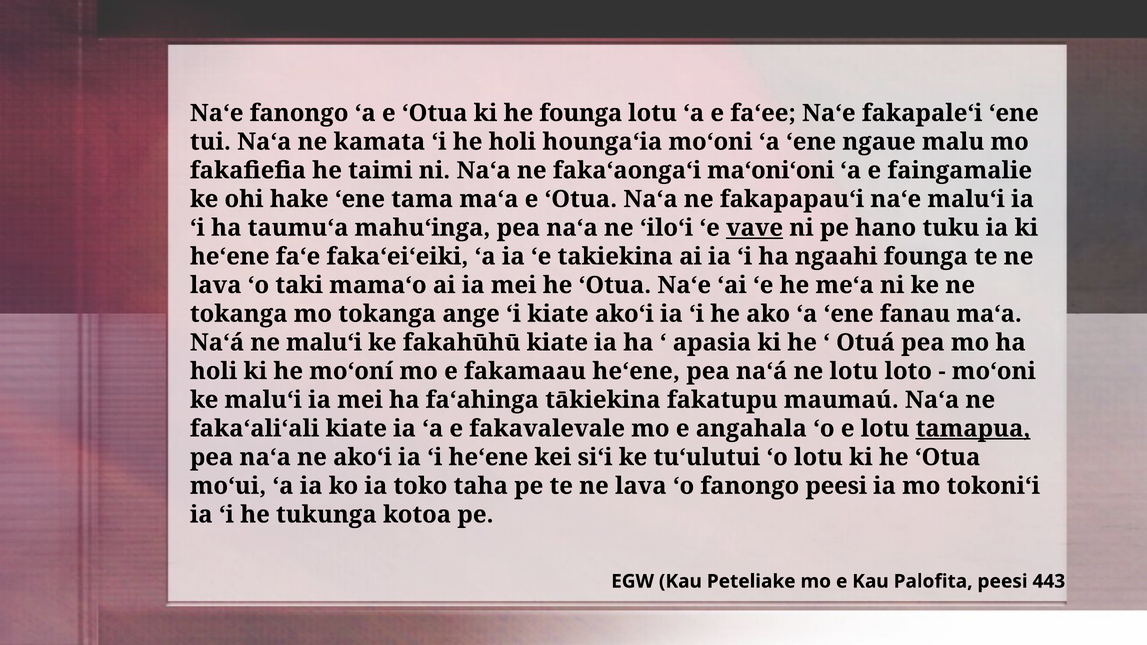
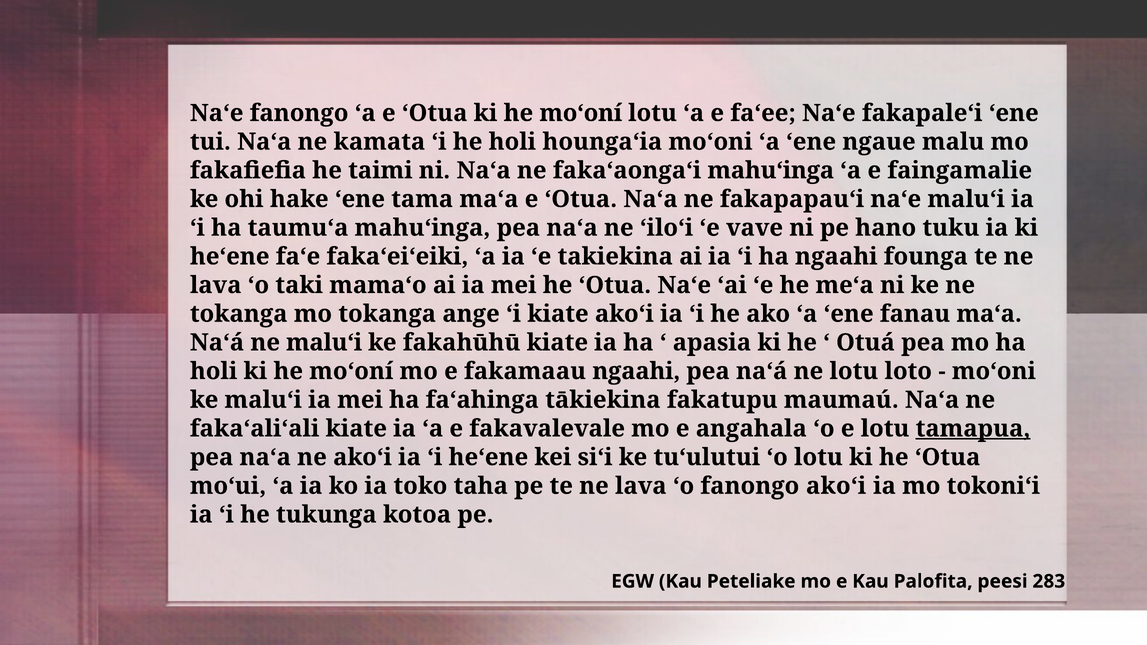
ʻOtua ki he founga: founga -> moʻoní (581, 113)
fakaʻaongaʻi maʻoniʻoni: maʻoniʻoni -> mahuʻinga (771, 171)
vave underline: present -> none (755, 228)
fakamaau heʻene: heʻene -> ngaahi (636, 371)
fanongo peesi: peesi -> akoʻi (836, 486)
443: 443 -> 283 (1049, 582)
